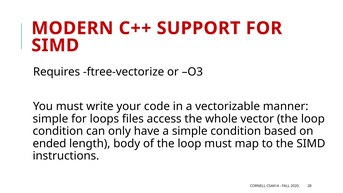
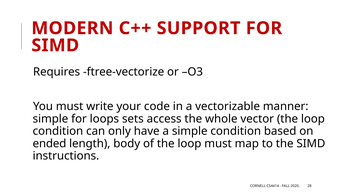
files: files -> sets (133, 119)
